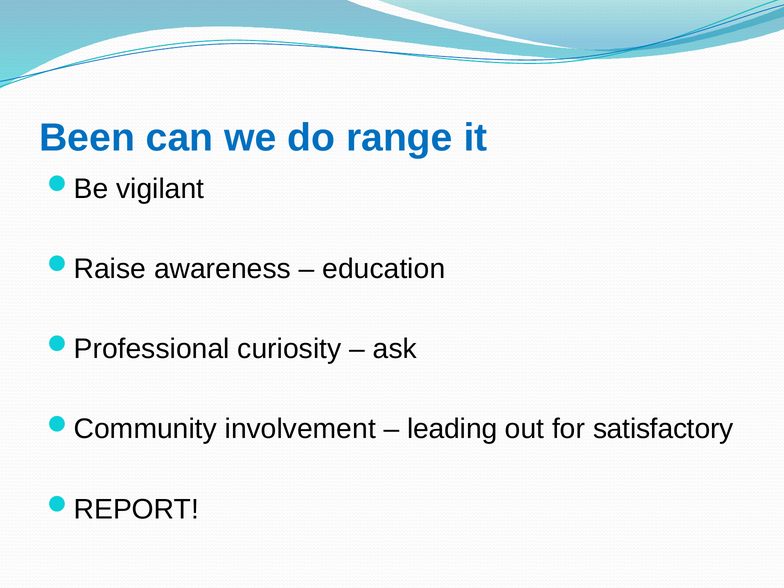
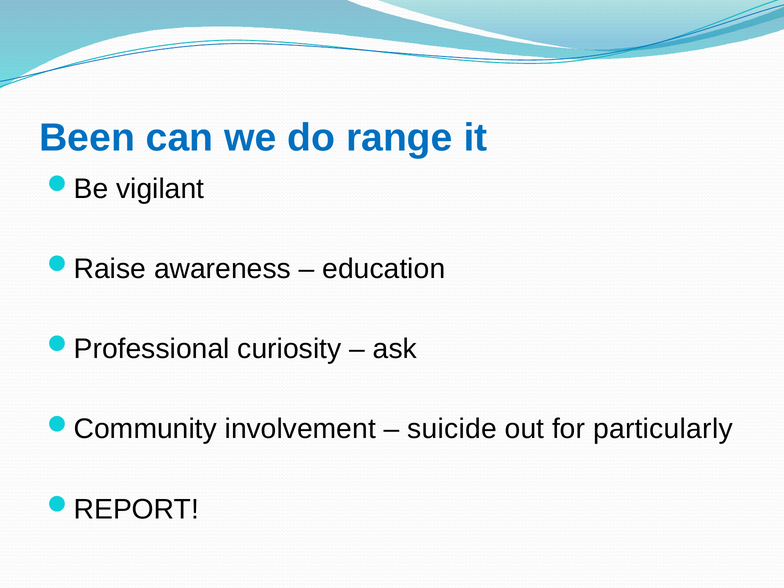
leading: leading -> suicide (452, 429)
satisfactory: satisfactory -> particularly (663, 429)
